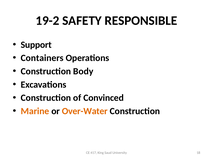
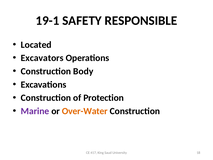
19-2: 19-2 -> 19-1 (47, 21)
Support: Support -> Located (36, 45)
Containers: Containers -> Excavators (42, 58)
Convinced: Convinced -> Protection (104, 98)
Marine colour: orange -> purple (35, 111)
